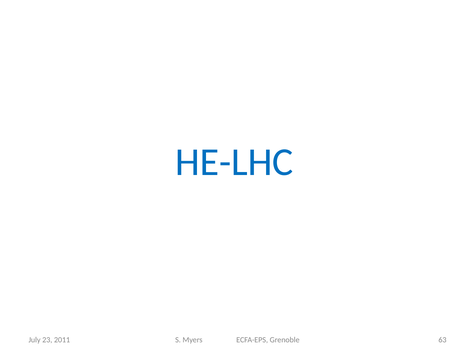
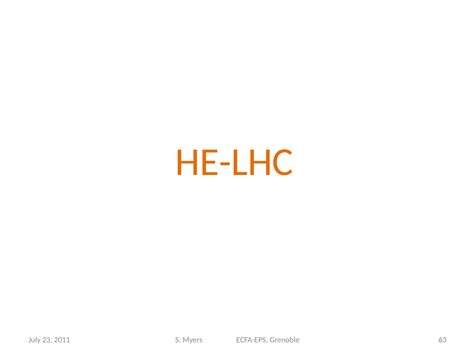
HE-LHC colour: blue -> orange (234, 162)
